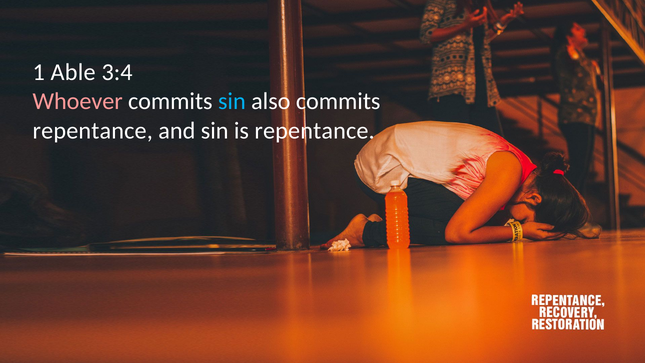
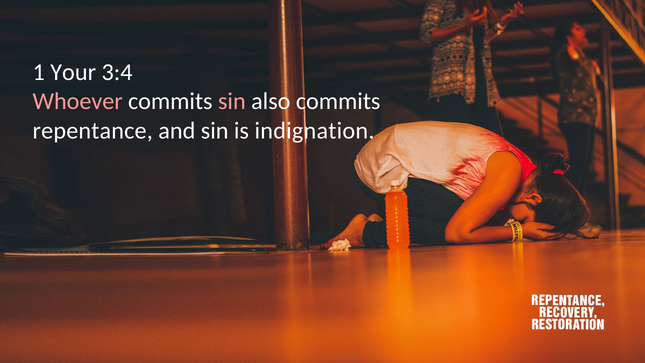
Able: Able -> Your (73, 72)
sin colour: light blue -> pink (232, 101)
is repentance: repentance -> indignation (315, 130)
